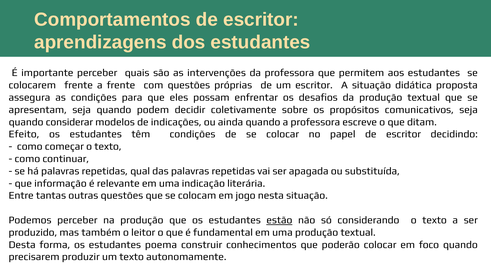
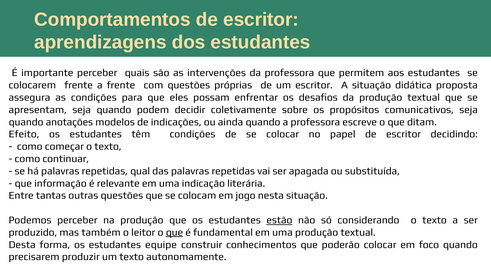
considerar: considerar -> anotações (69, 122)
que underline: none -> present (174, 233)
poema: poema -> equipe (161, 245)
